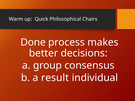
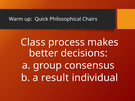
Done: Done -> Class (33, 42)
